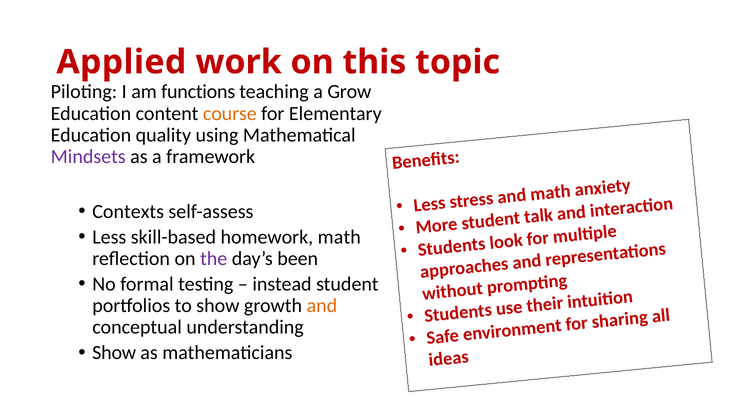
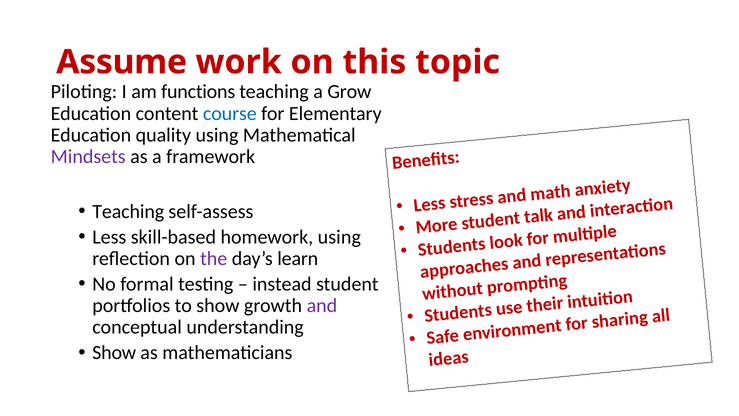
Applied: Applied -> Assume (122, 62)
course colour: orange -> blue (230, 113)
Contexts: Contexts -> Teaching (128, 211)
homework math: math -> using (339, 237)
been: been -> learn (298, 258)
and colour: orange -> purple (322, 305)
